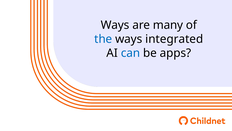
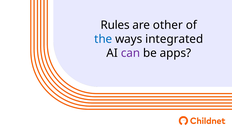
Ways: Ways -> Rules (115, 25)
many: many -> other (168, 25)
can colour: blue -> purple (130, 53)
